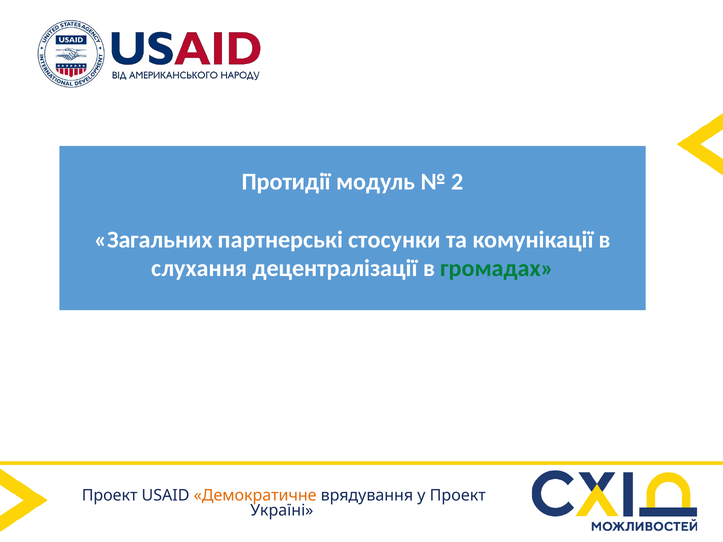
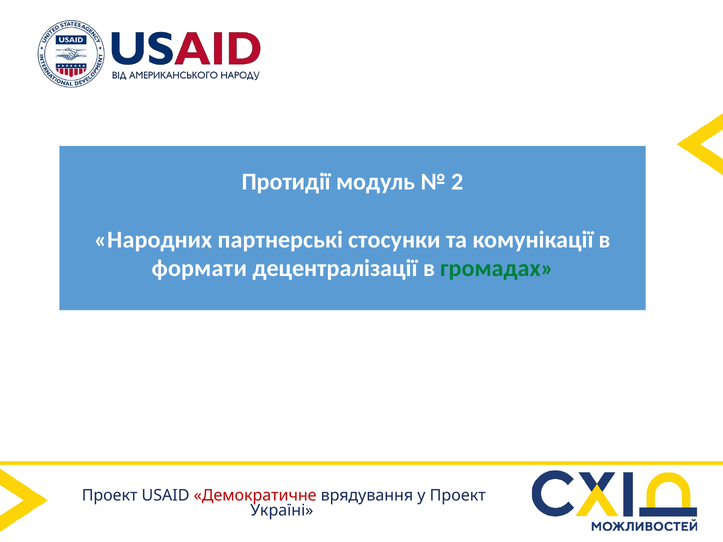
Загальних: Загальних -> Народних (153, 240)
слухання: слухання -> формати (199, 269)
Демократичне colour: orange -> red (255, 496)
